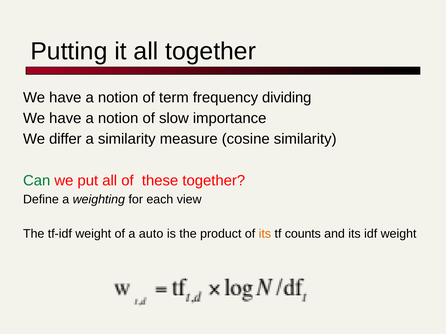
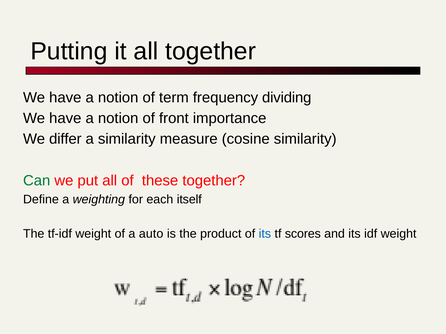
slow: slow -> front (174, 118)
view: view -> itself (189, 200)
its colour: orange -> blue (265, 234)
counts: counts -> scores (303, 234)
